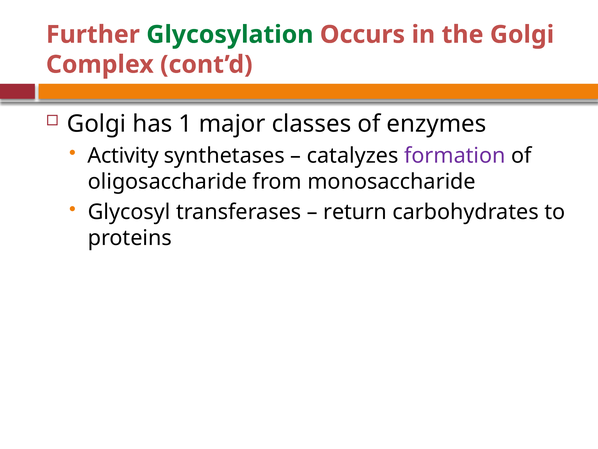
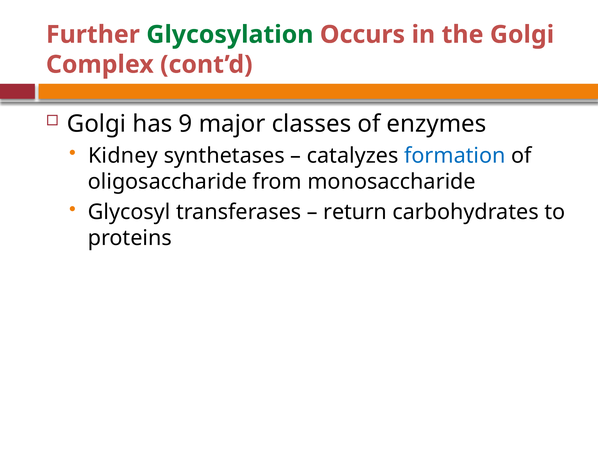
1: 1 -> 9 (186, 124)
Activity: Activity -> Kidney (123, 156)
formation colour: purple -> blue (455, 156)
